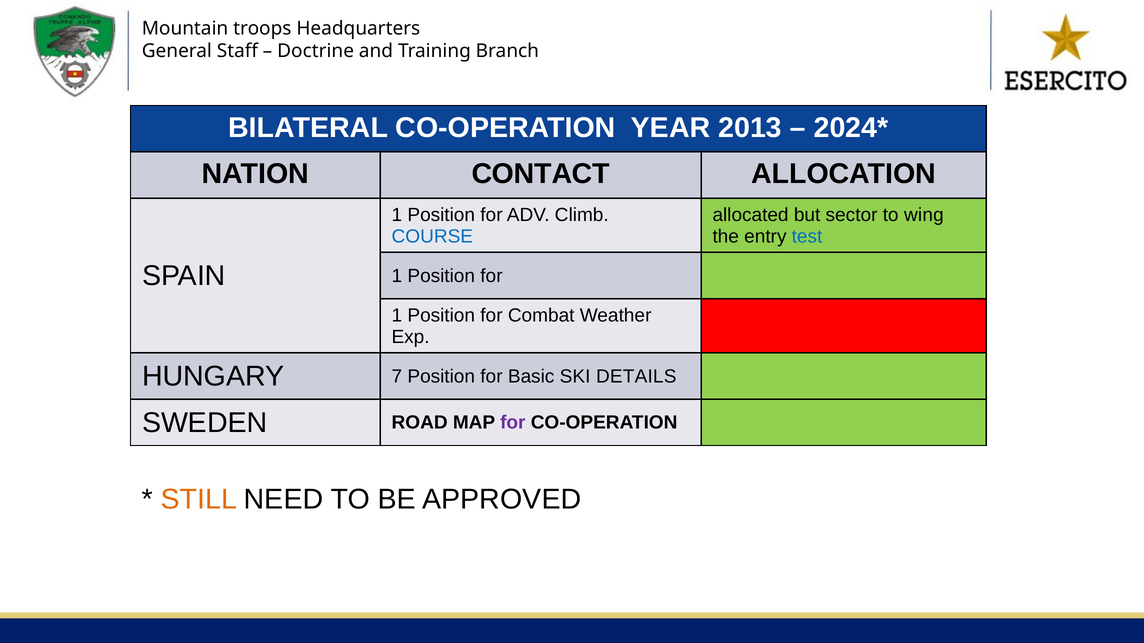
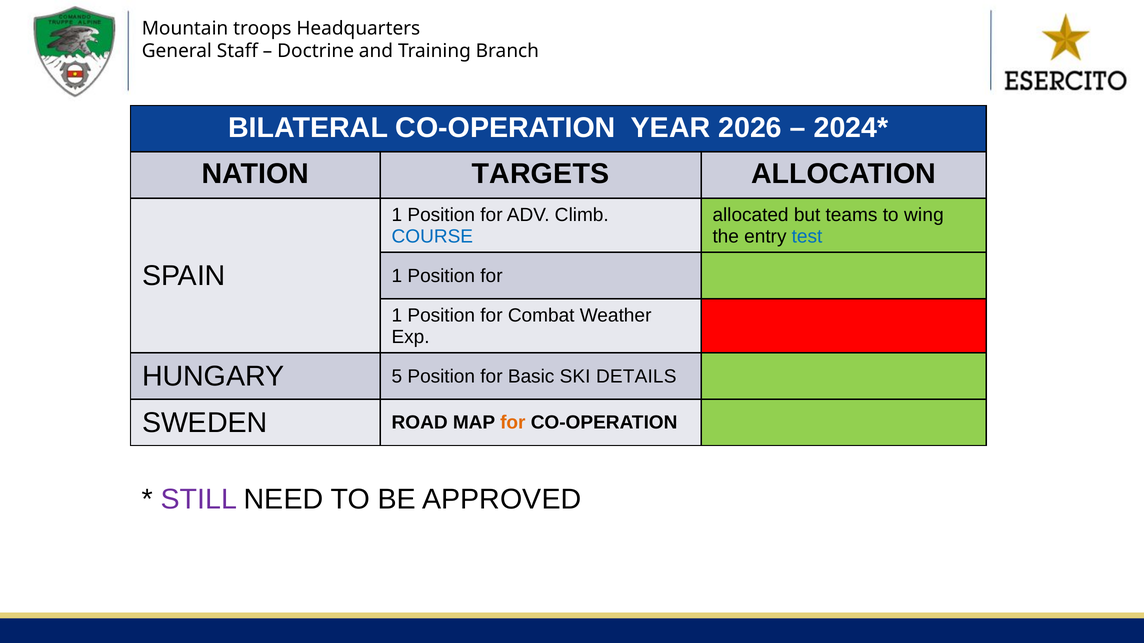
2013: 2013 -> 2026 (750, 128)
CONTACT: CONTACT -> TARGETS (540, 174)
sector: sector -> teams (852, 215)
7: 7 -> 5 (397, 377)
for colour: purple -> orange (513, 423)
STILL colour: orange -> purple (199, 500)
